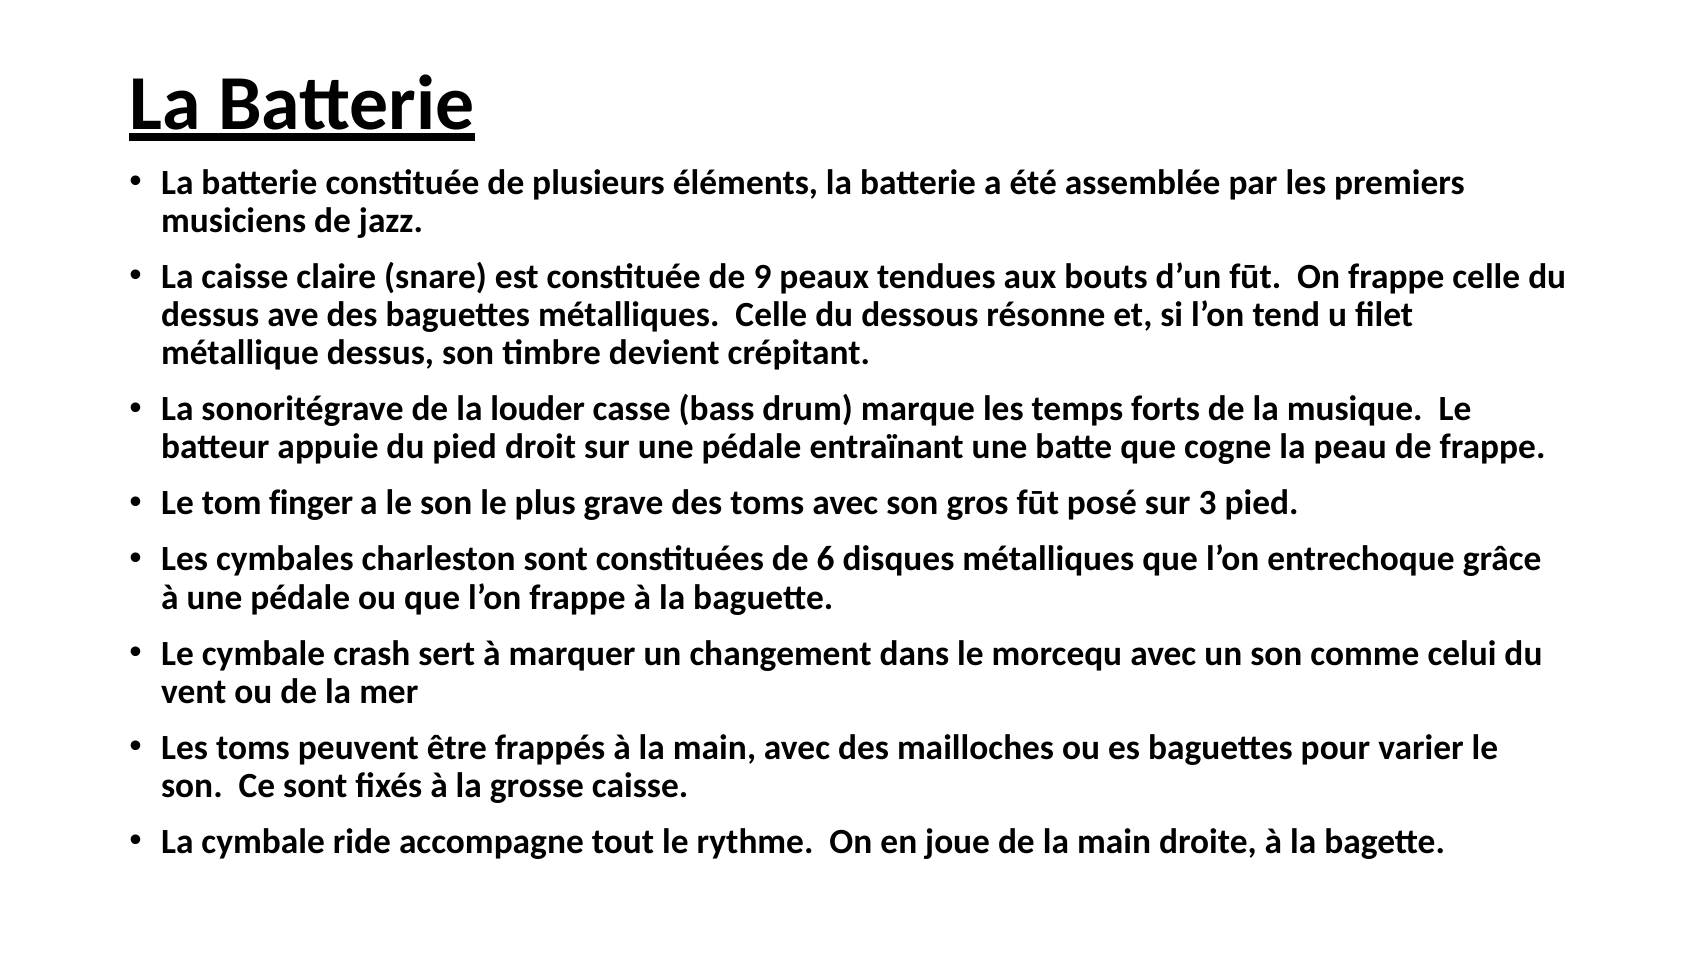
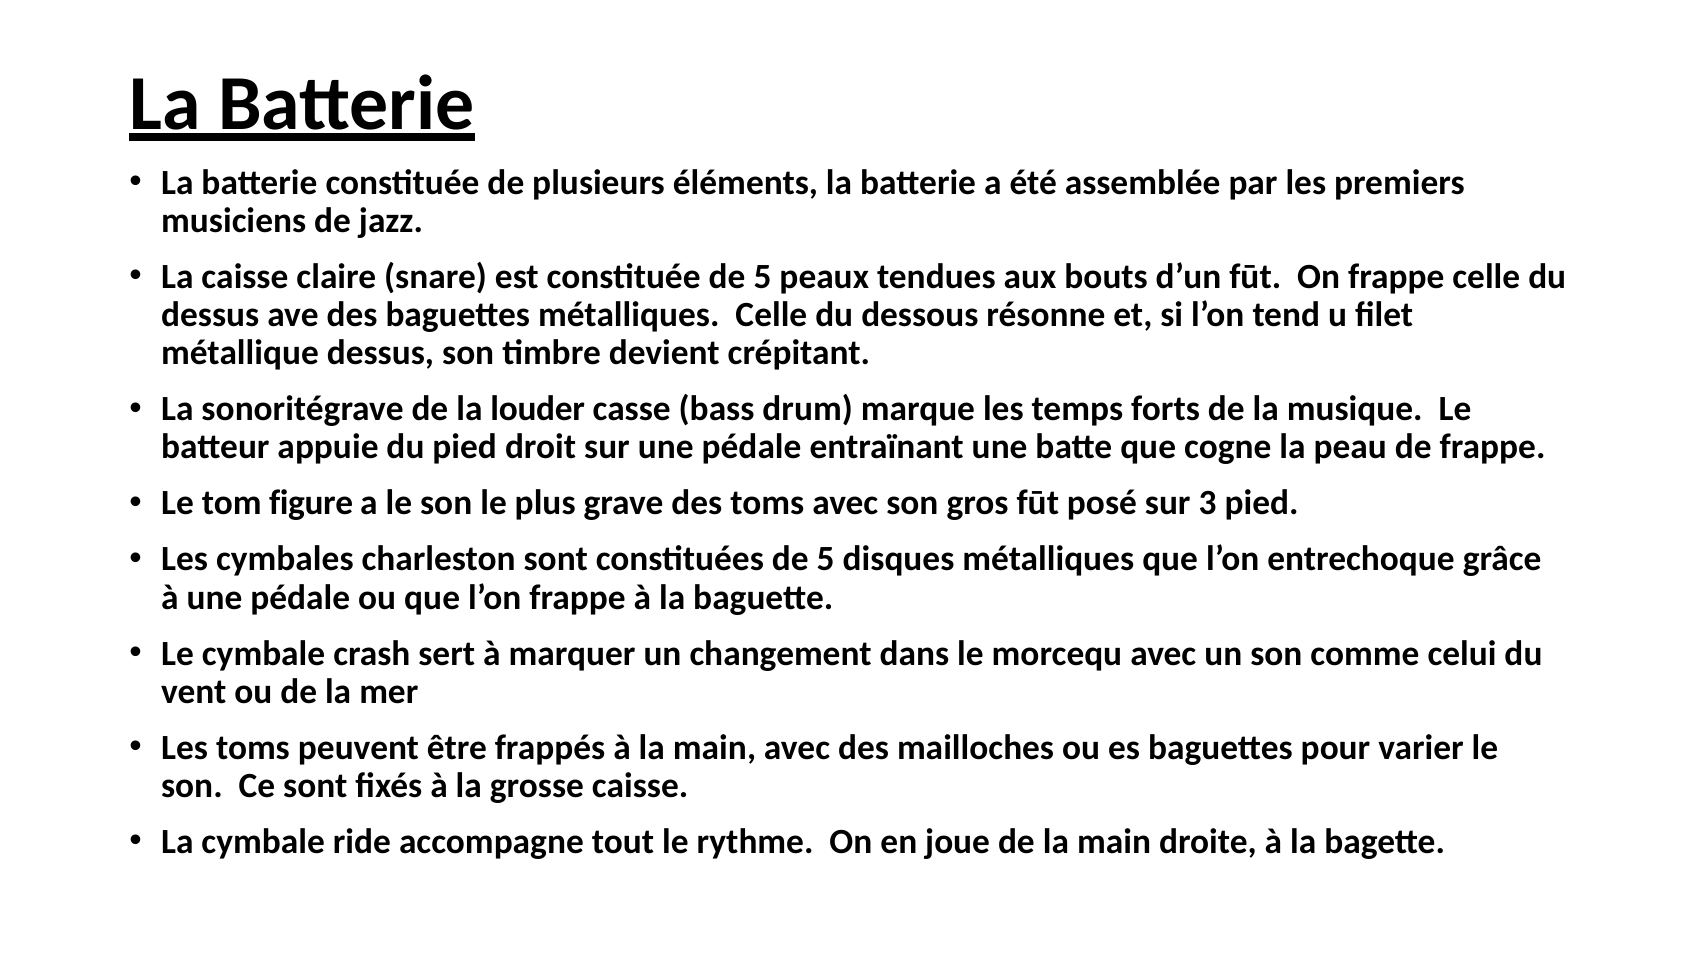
constituée de 9: 9 -> 5 (763, 276)
finger: finger -> figure (311, 503)
constituées de 6: 6 -> 5 (826, 559)
